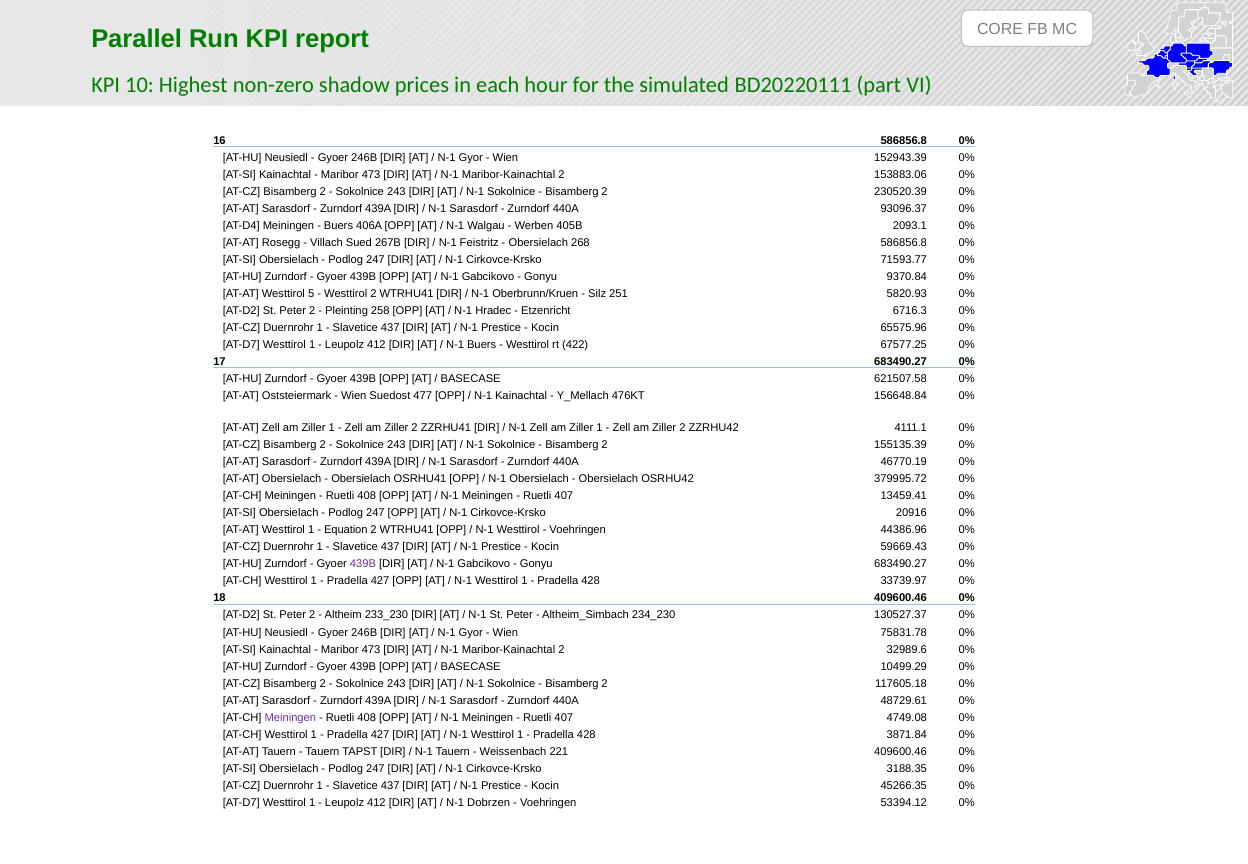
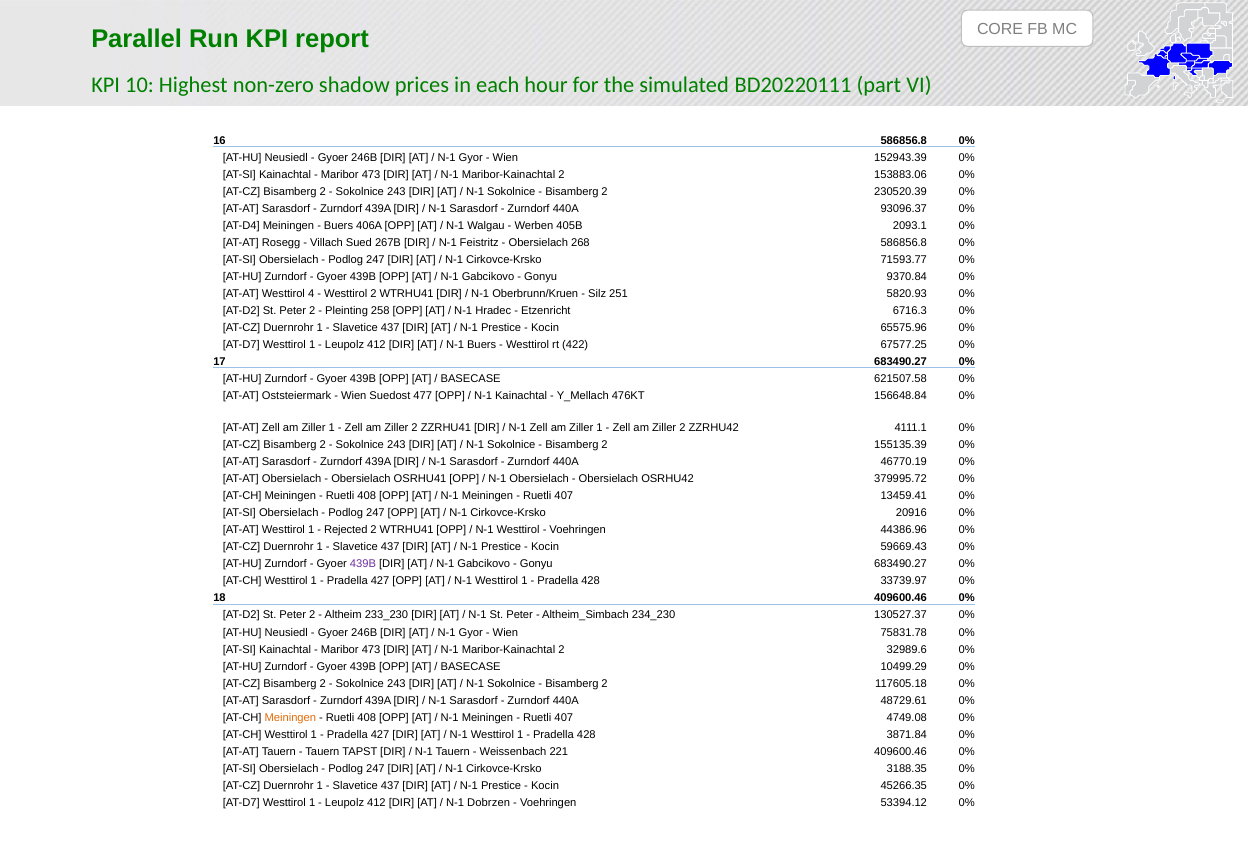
5: 5 -> 4 (311, 294)
Equation: Equation -> Rejected (346, 530)
Meiningen colour: purple -> orange (290, 717)
